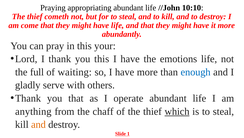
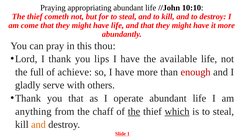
your: your -> thou (105, 46)
you this: this -> lips (102, 59)
emotions: emotions -> available (178, 59)
waiting: waiting -> achieve (75, 72)
enough colour: blue -> red (196, 72)
the underline: none -> present (134, 111)
